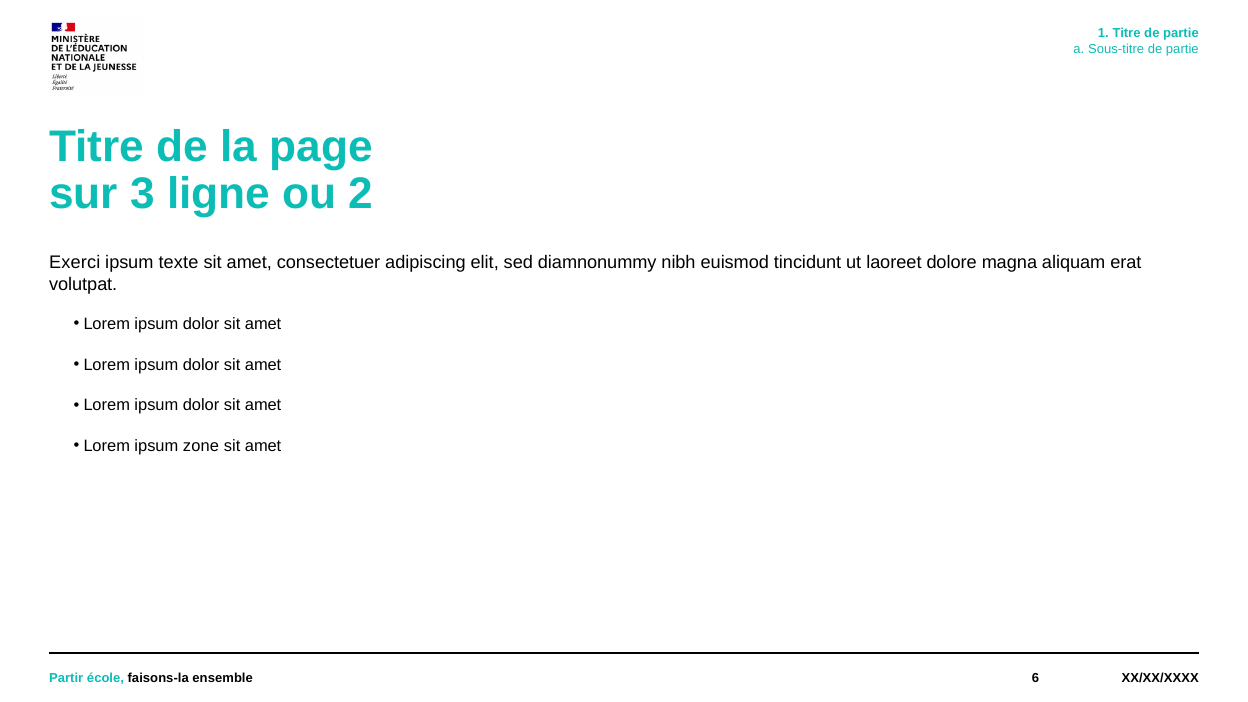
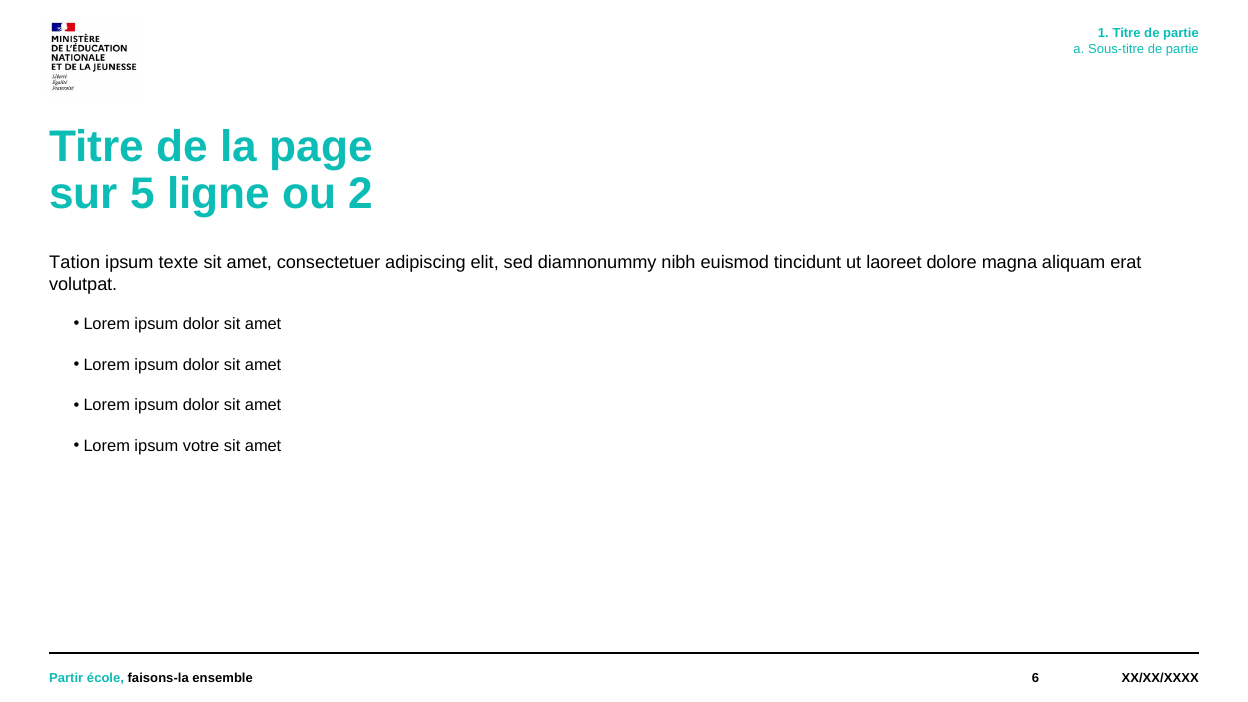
3: 3 -> 5 (142, 194)
Exerci: Exerci -> Tation (75, 263)
zone: zone -> votre (201, 446)
